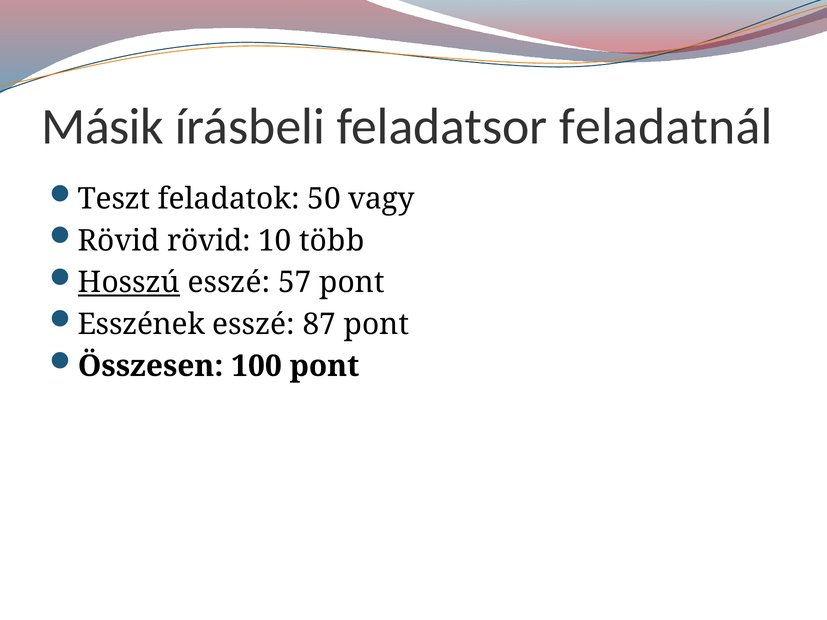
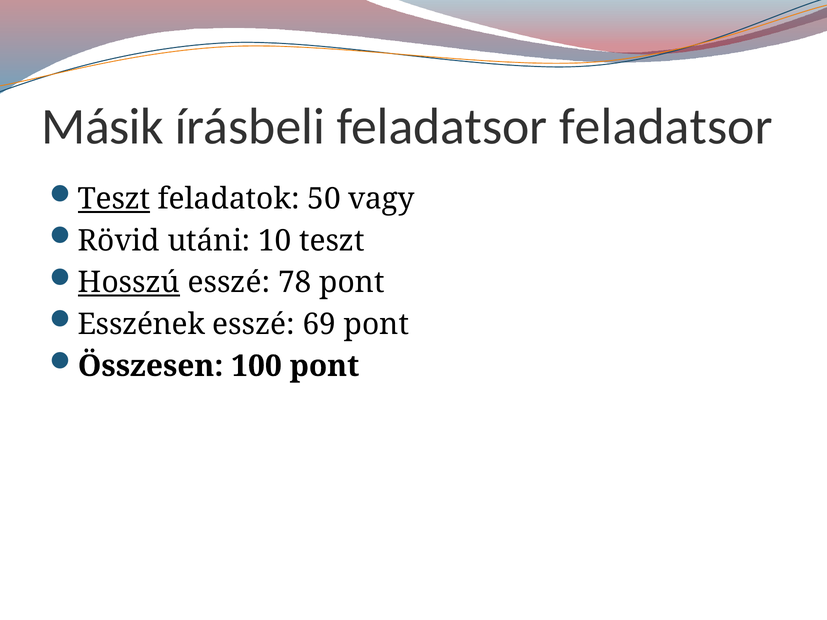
feladatsor feladatnál: feladatnál -> feladatsor (666, 127)
Teszt underline: none -> present (114, 199)
Rövid rövid: rövid -> utáni (209, 241)
10 több: több -> teszt (332, 241)
57: 57 -> 78 (295, 283)
87: 87 -> 69 (319, 324)
